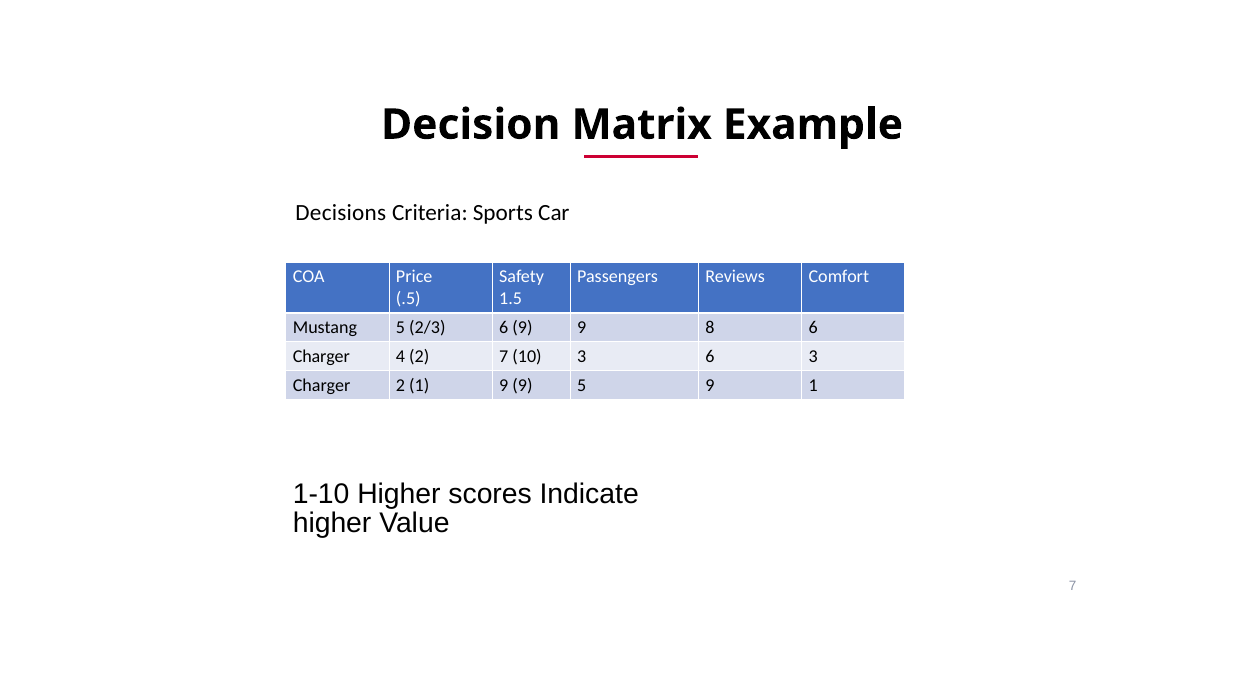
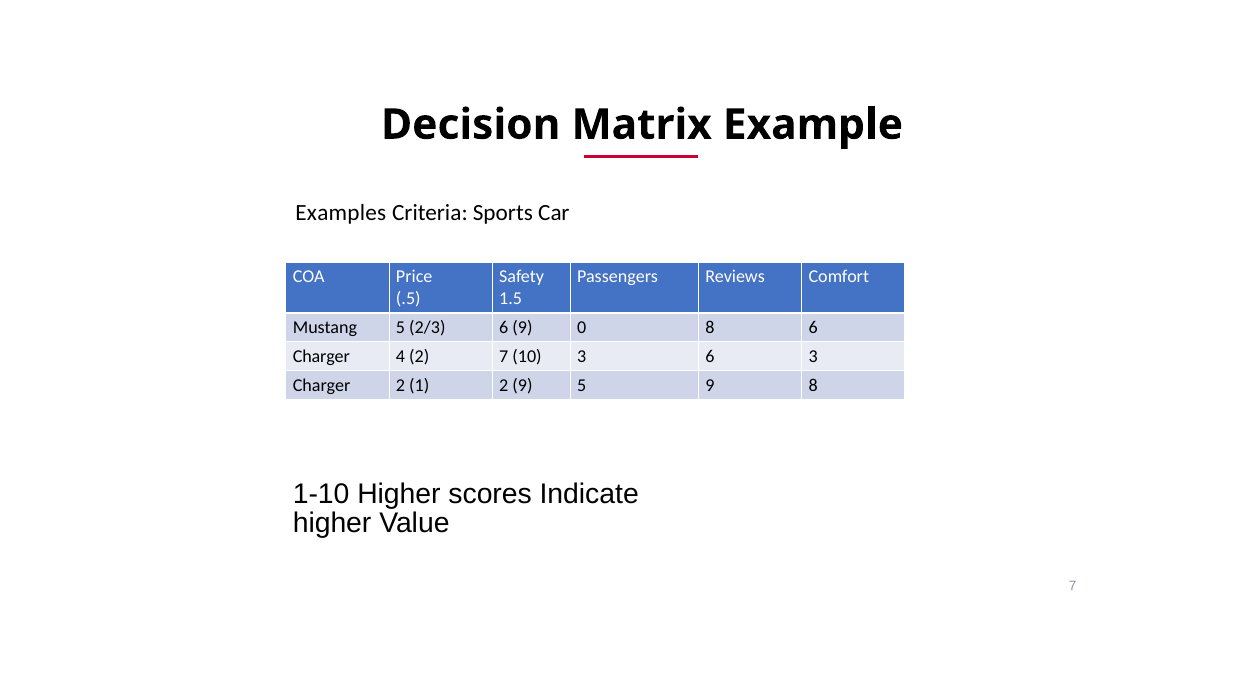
Decisions: Decisions -> Examples (341, 213)
6 9 9: 9 -> 0 (582, 328)
1 9: 9 -> 2 (504, 386)
9 1: 1 -> 8 (813, 386)
